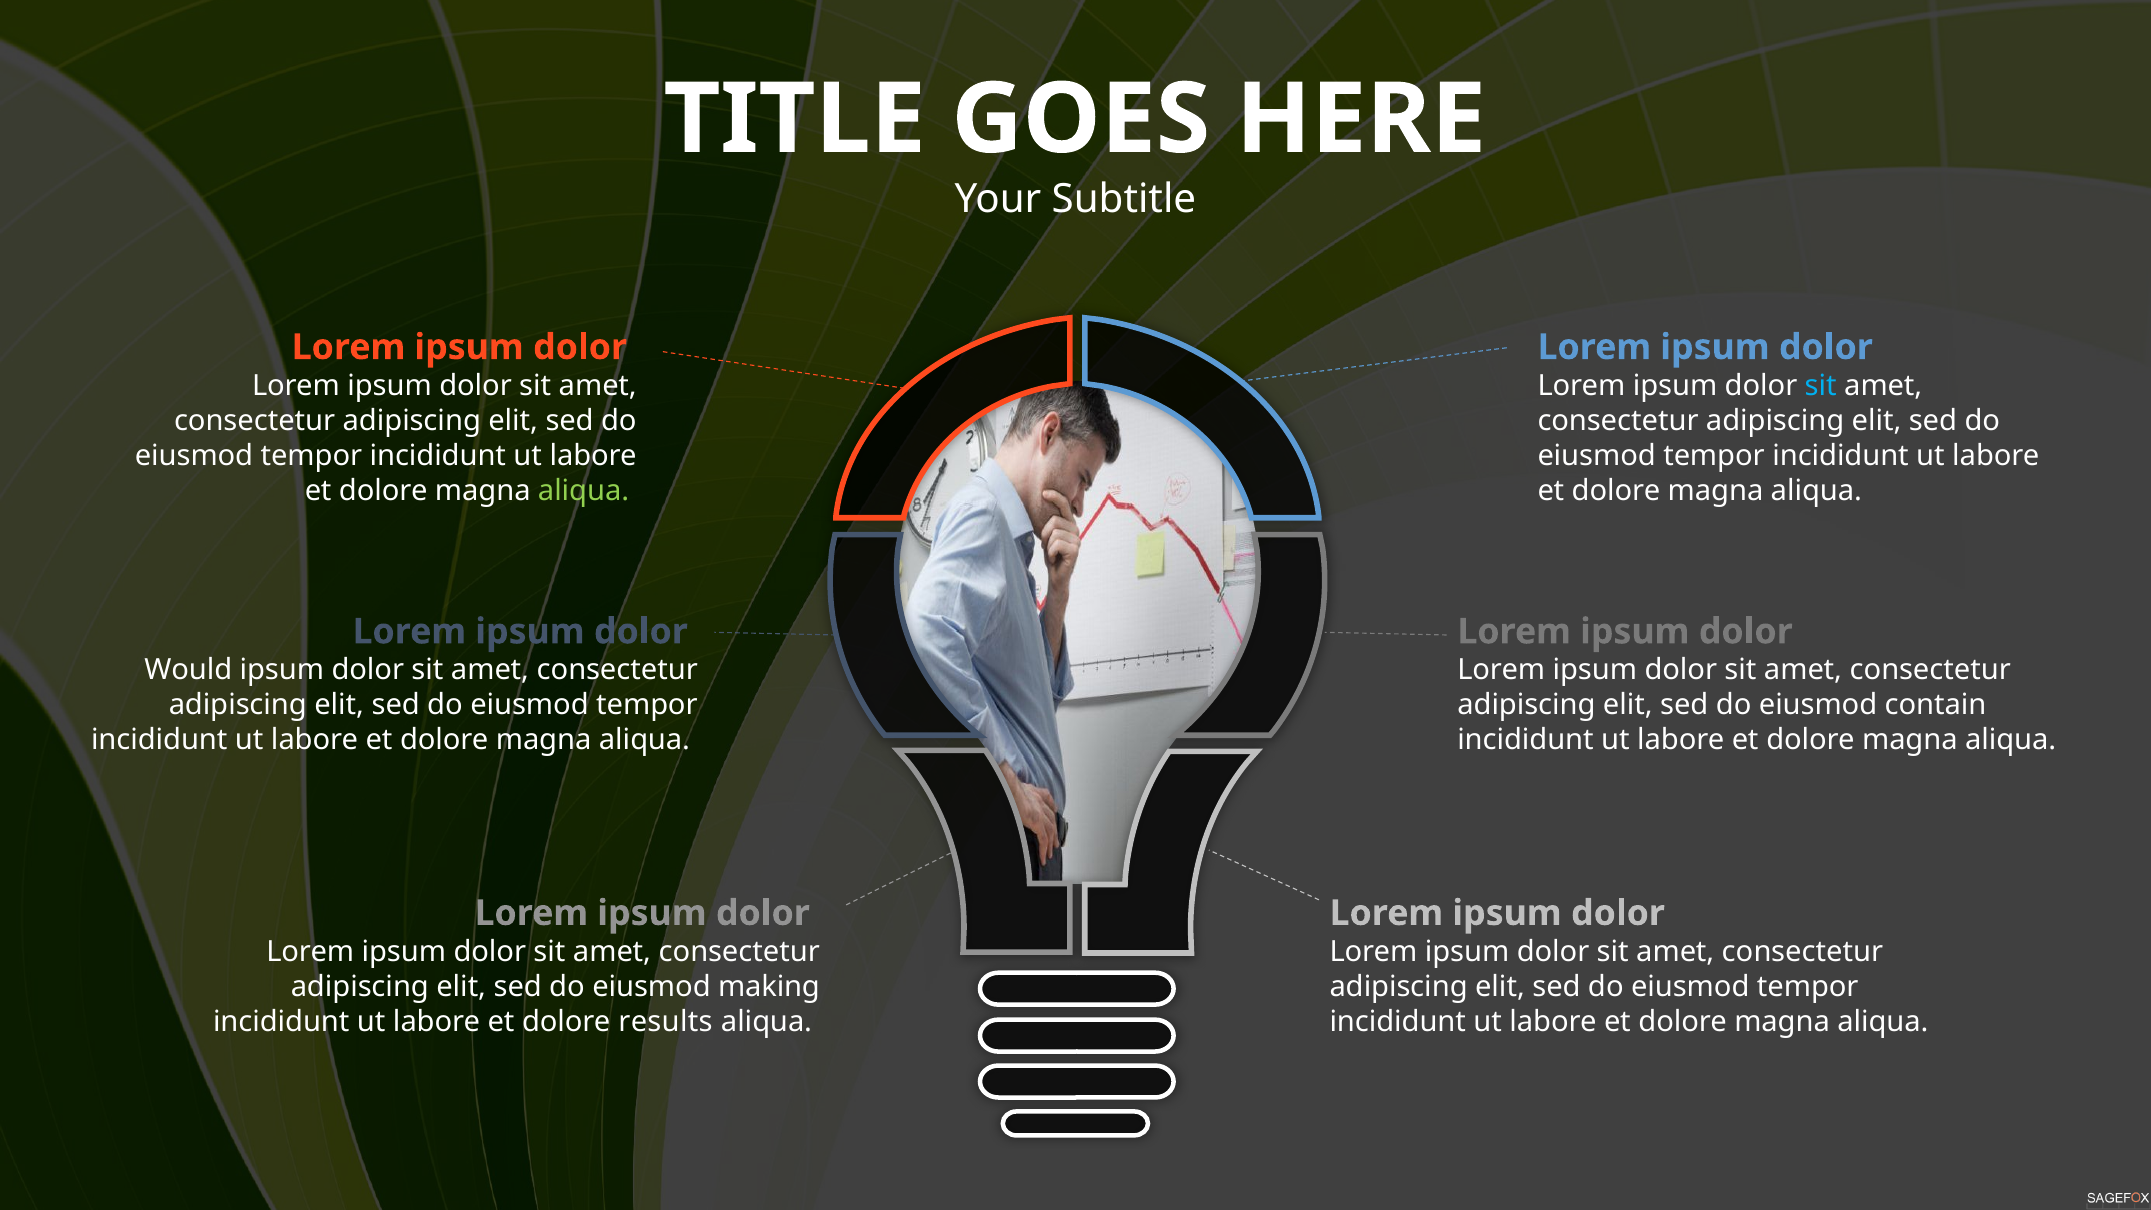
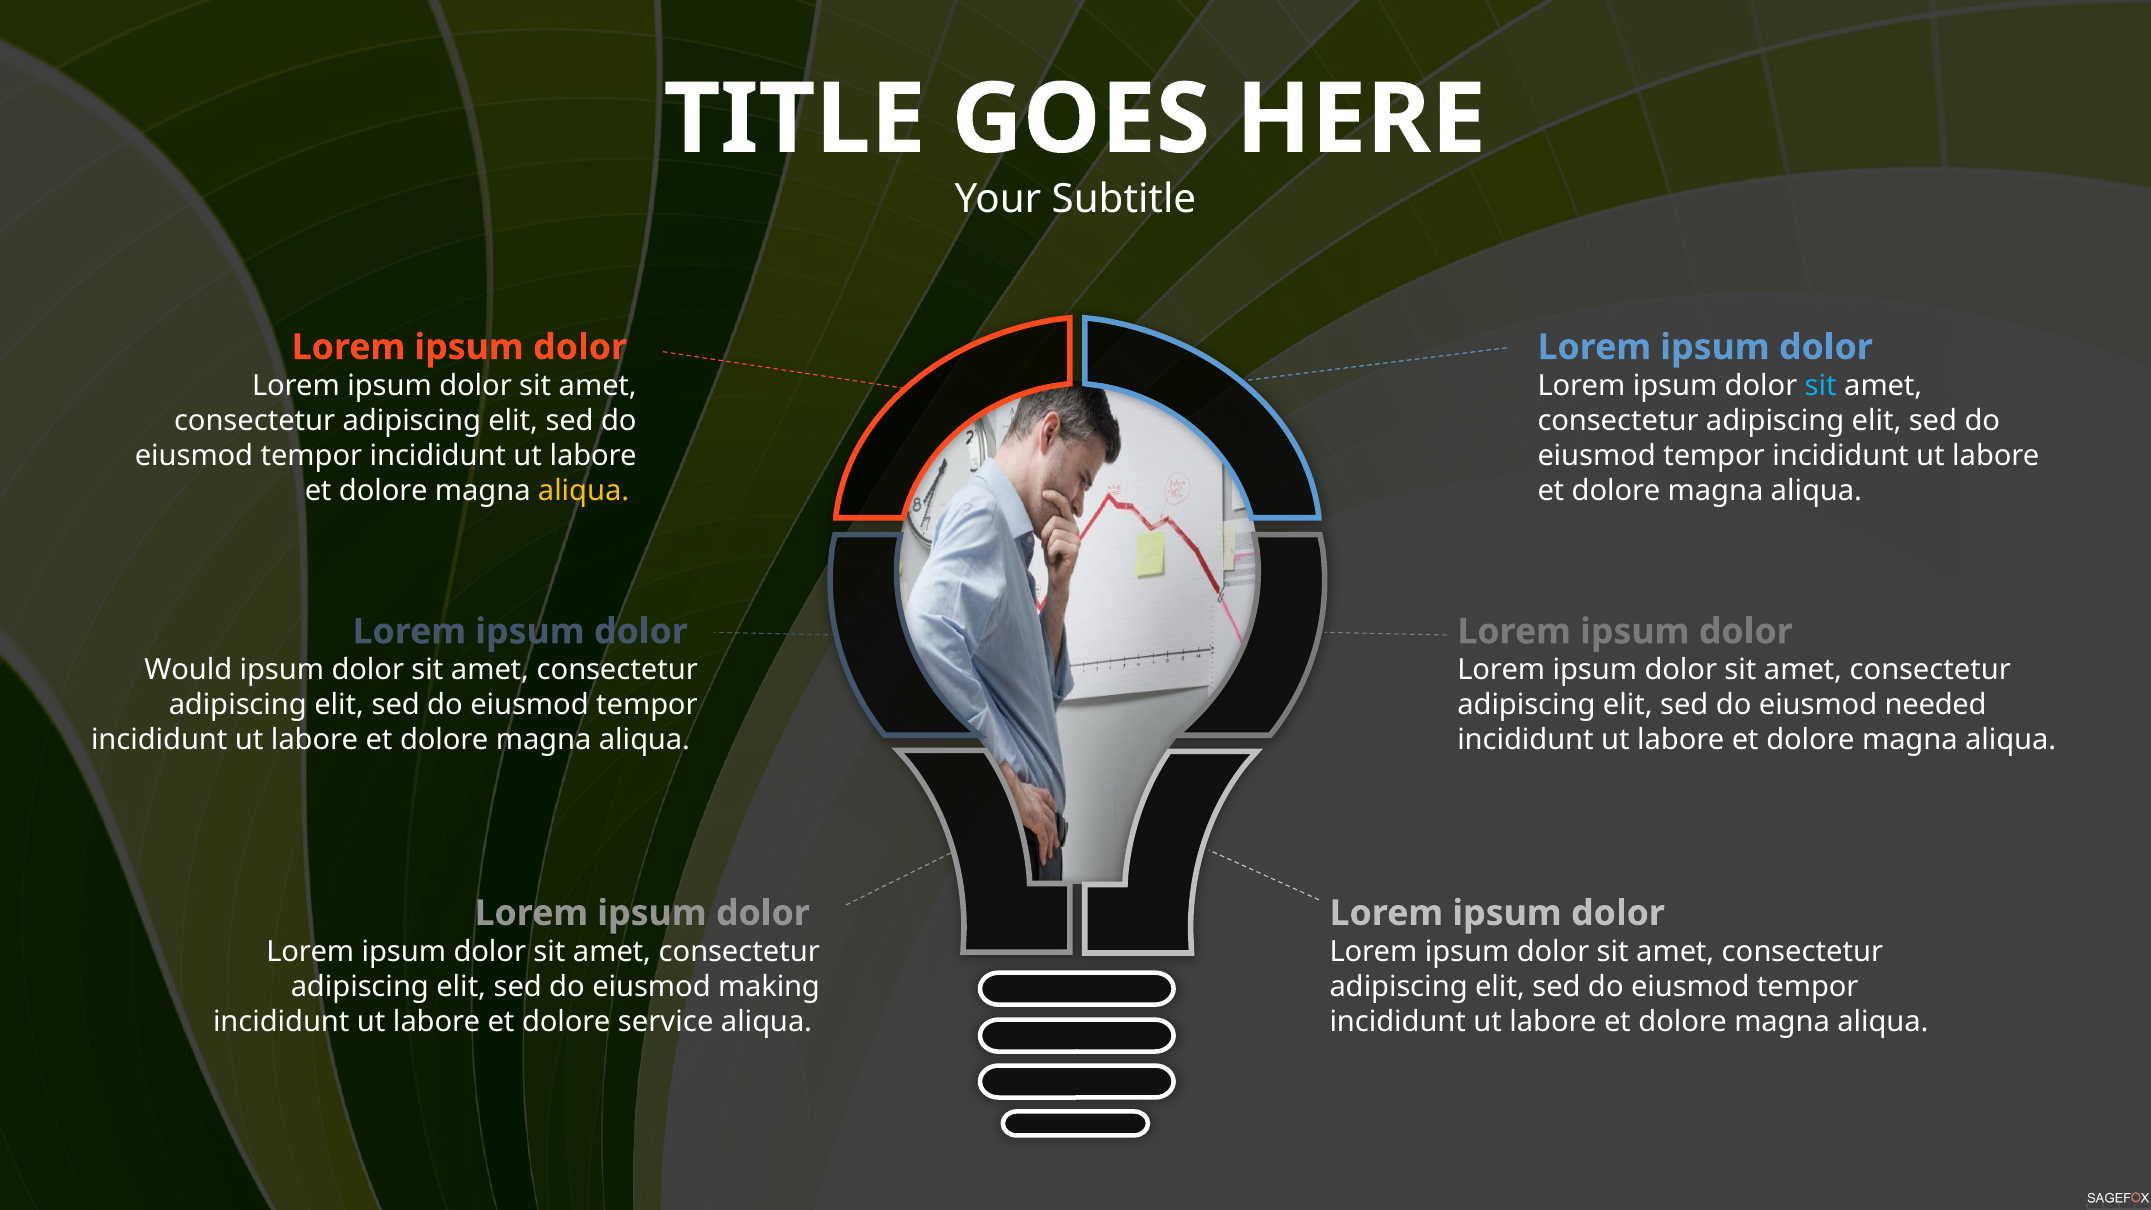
aliqua colour: light green -> yellow (584, 491)
contain: contain -> needed (1936, 705)
results: results -> service (666, 1022)
